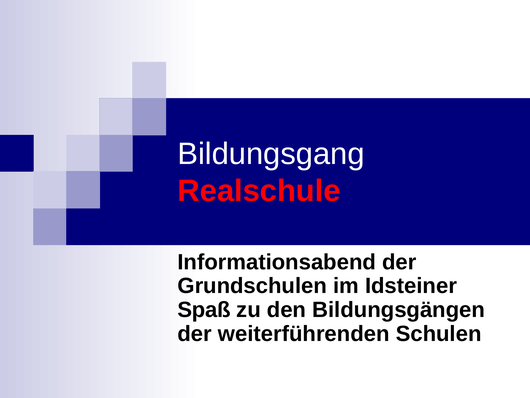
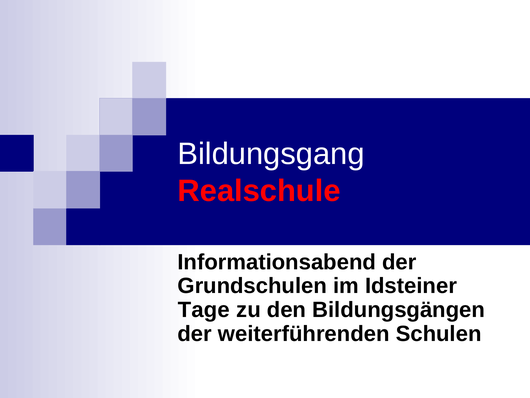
Spaß: Spaß -> Tage (204, 309)
